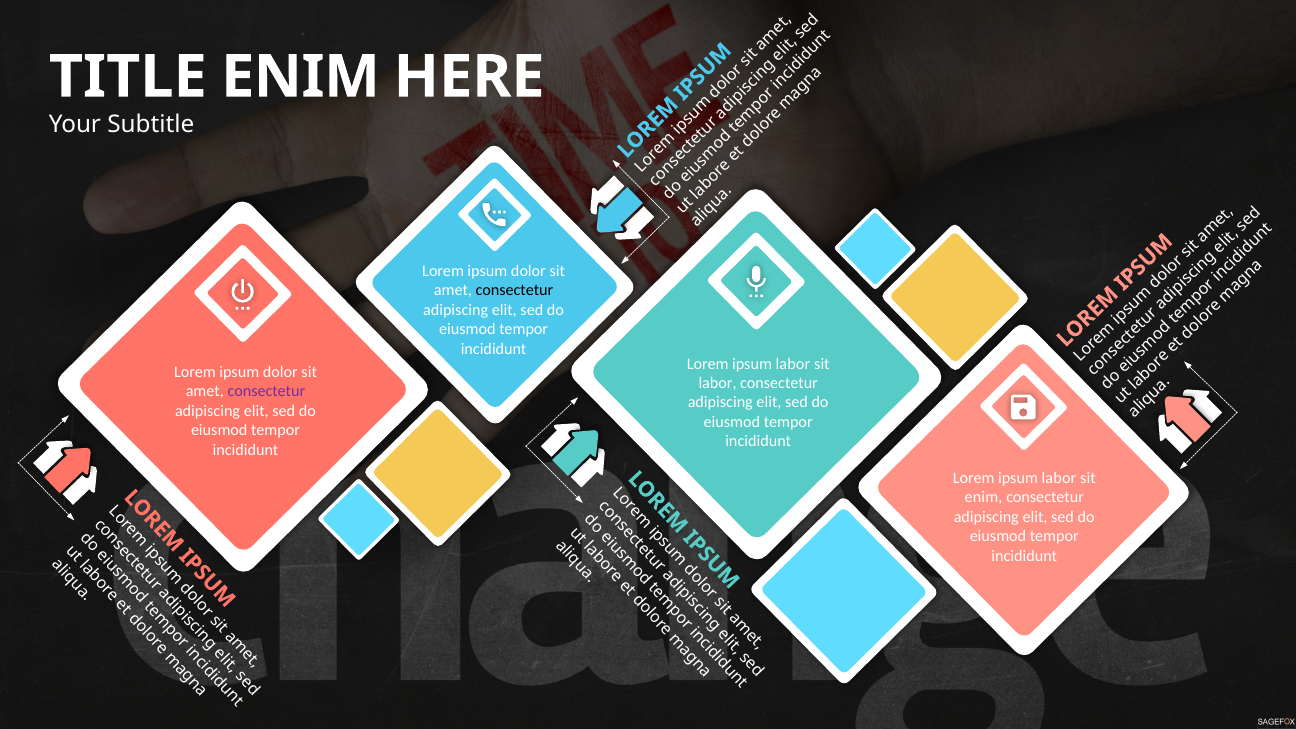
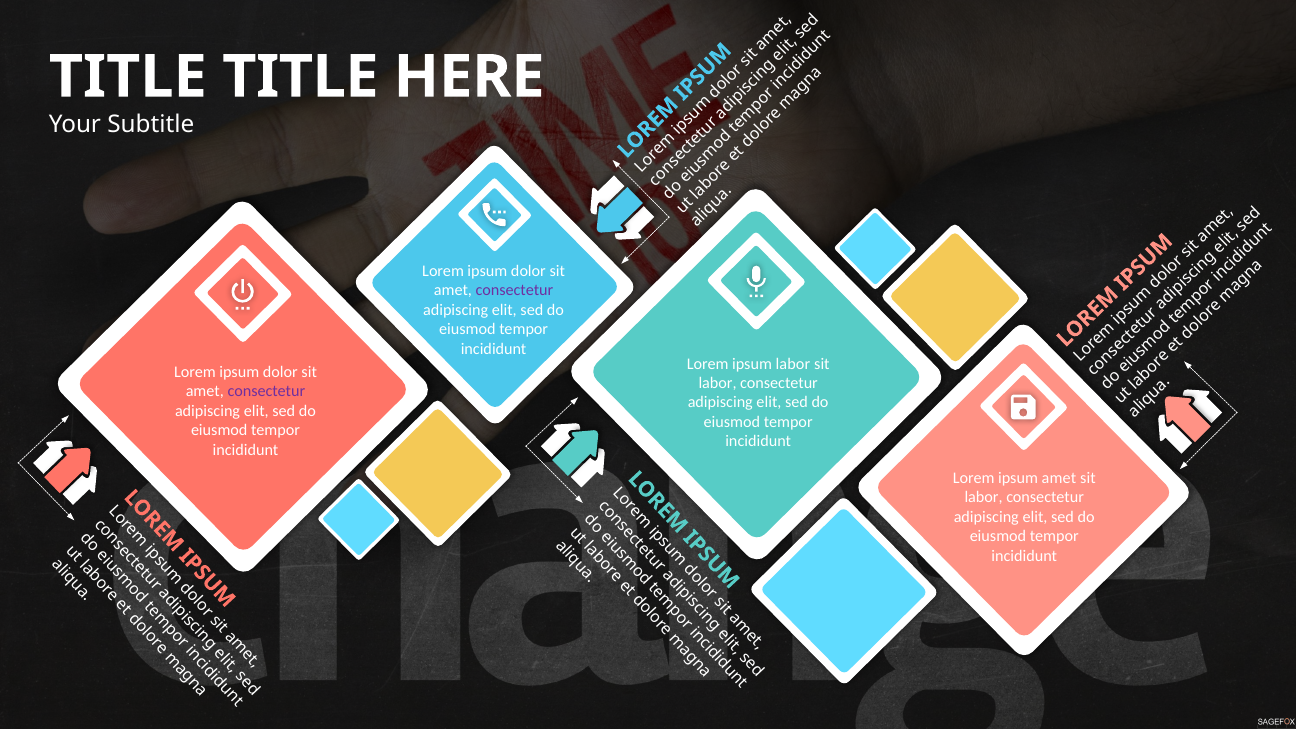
ENIM: ENIM -> TITLE (300, 77)
consectetur colour: black -> purple (514, 291)
labor: labor -> amet (1059, 478)
enim: enim -> labor (984, 498)
